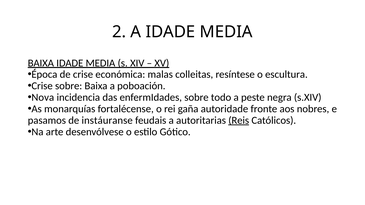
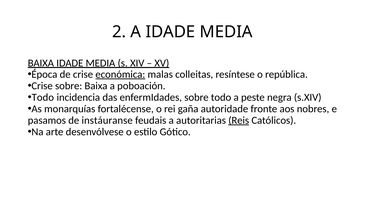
económica underline: none -> present (120, 74)
escultura: escultura -> república (286, 74)
Nova: Nova -> Todo (43, 97)
